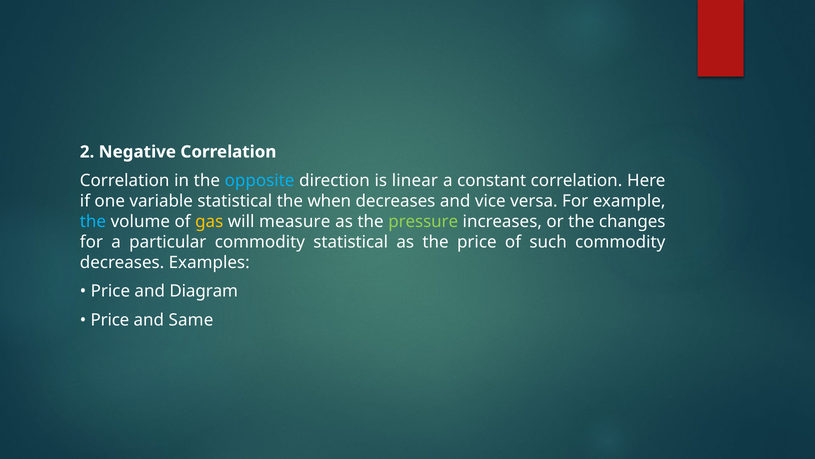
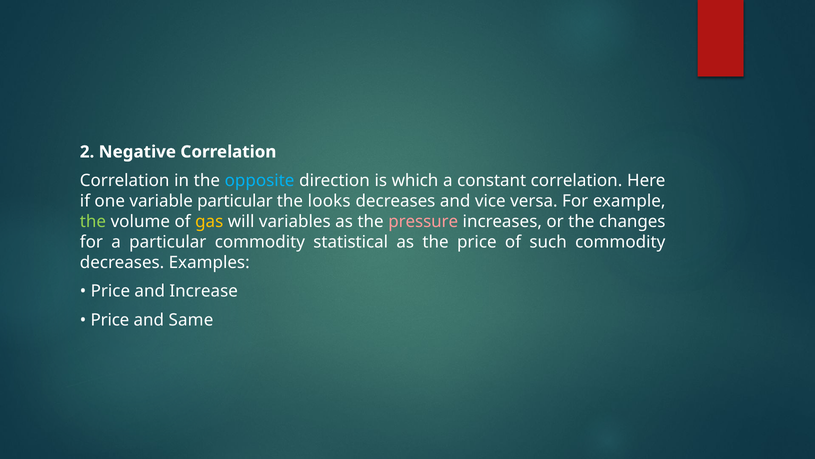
linear: linear -> which (415, 181)
variable statistical: statistical -> particular (235, 201)
when: when -> looks (329, 201)
the colour: light blue -> light green (93, 221)
measure: measure -> variables (295, 221)
pressure colour: light green -> pink (423, 221)
Diagram: Diagram -> Increase (204, 291)
